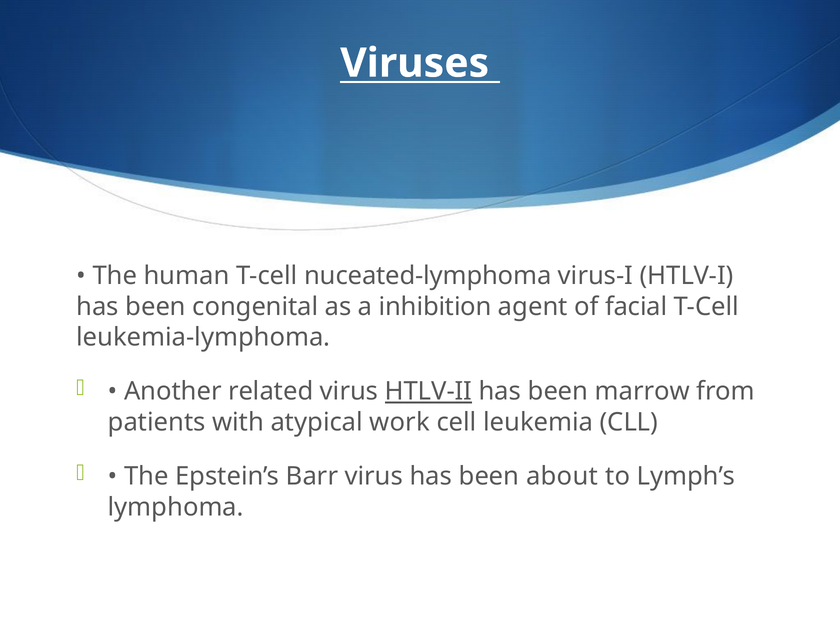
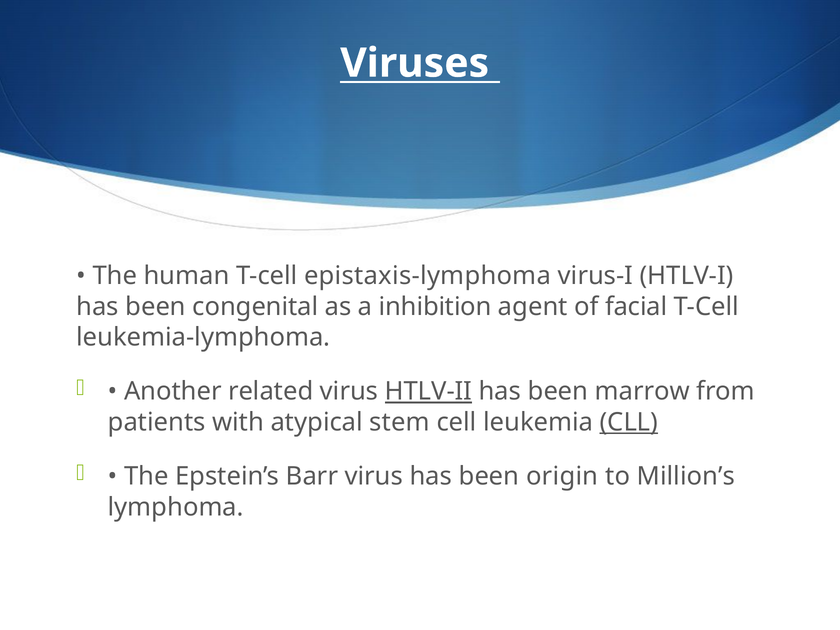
nuceated-lymphoma: nuceated-lymphoma -> epistaxis-lymphoma (428, 276)
work: work -> stem (400, 422)
CLL underline: none -> present (629, 422)
about: about -> origin (562, 476)
Lymph’s: Lymph’s -> Million’s (686, 476)
